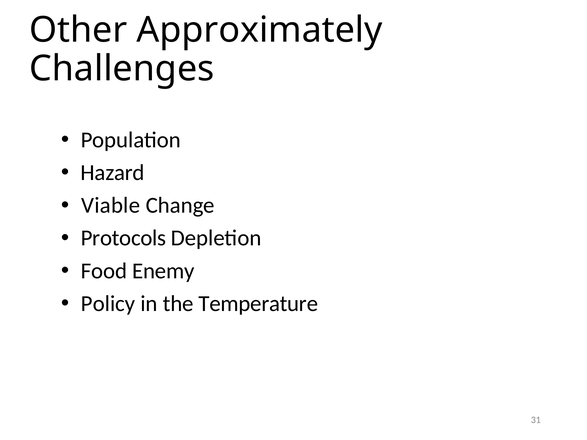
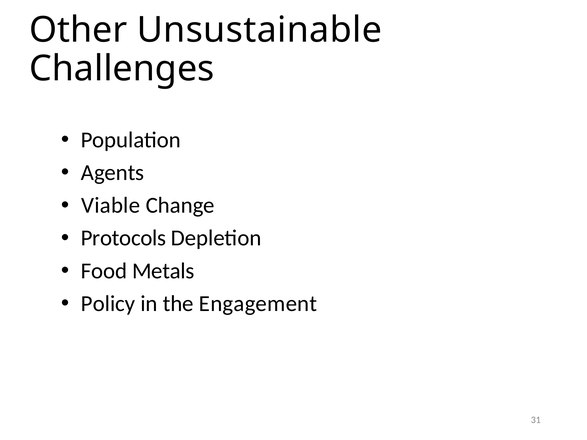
Approximately: Approximately -> Unsustainable (259, 30)
Hazard: Hazard -> Agents (113, 173)
Enemy: Enemy -> Metals (163, 271)
Temperature: Temperature -> Engagement (258, 304)
